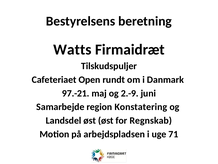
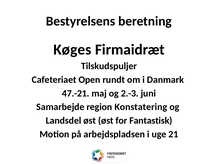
Watts: Watts -> Køges (72, 49)
97.-21: 97.-21 -> 47.-21 (76, 93)
2.-9: 2.-9 -> 2.-3 (130, 93)
Regnskab: Regnskab -> Fantastisk (151, 120)
71: 71 -> 21 (173, 134)
